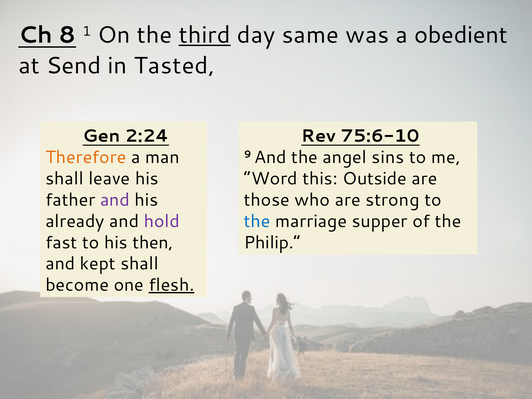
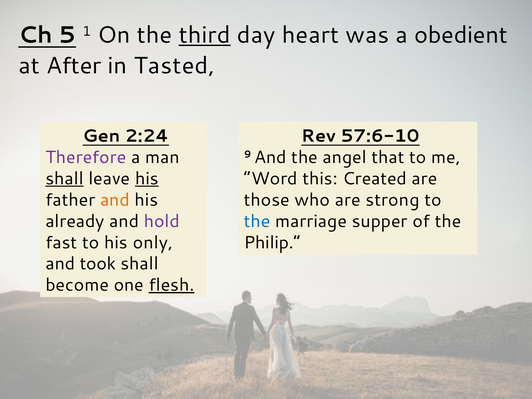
8: 8 -> 5 (67, 35)
same: same -> heart (310, 35)
Send: Send -> After (74, 66)
75:6-10: 75:6-10 -> 57:6-10 (380, 136)
Therefore colour: orange -> purple (86, 157)
sins: sins -> that (388, 157)
shall underline: none -> present (65, 179)
his underline: none -> present (147, 179)
Outside: Outside -> Created (375, 179)
and colour: purple -> orange (115, 200)
then: then -> only (153, 242)
kept: kept -> took (98, 264)
